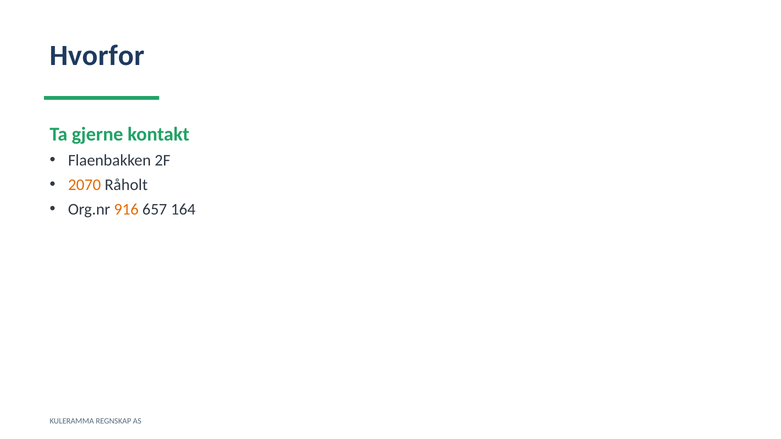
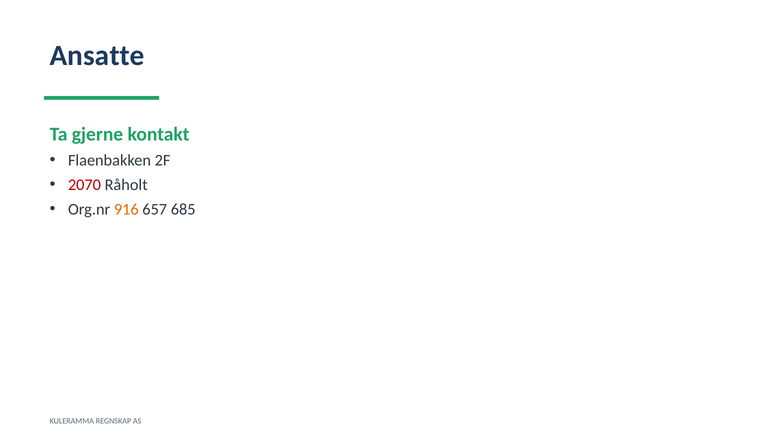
Hvorfor: Hvorfor -> Ansatte (97, 56)
2070 colour: orange -> red (84, 185)
164: 164 -> 685 (183, 209)
